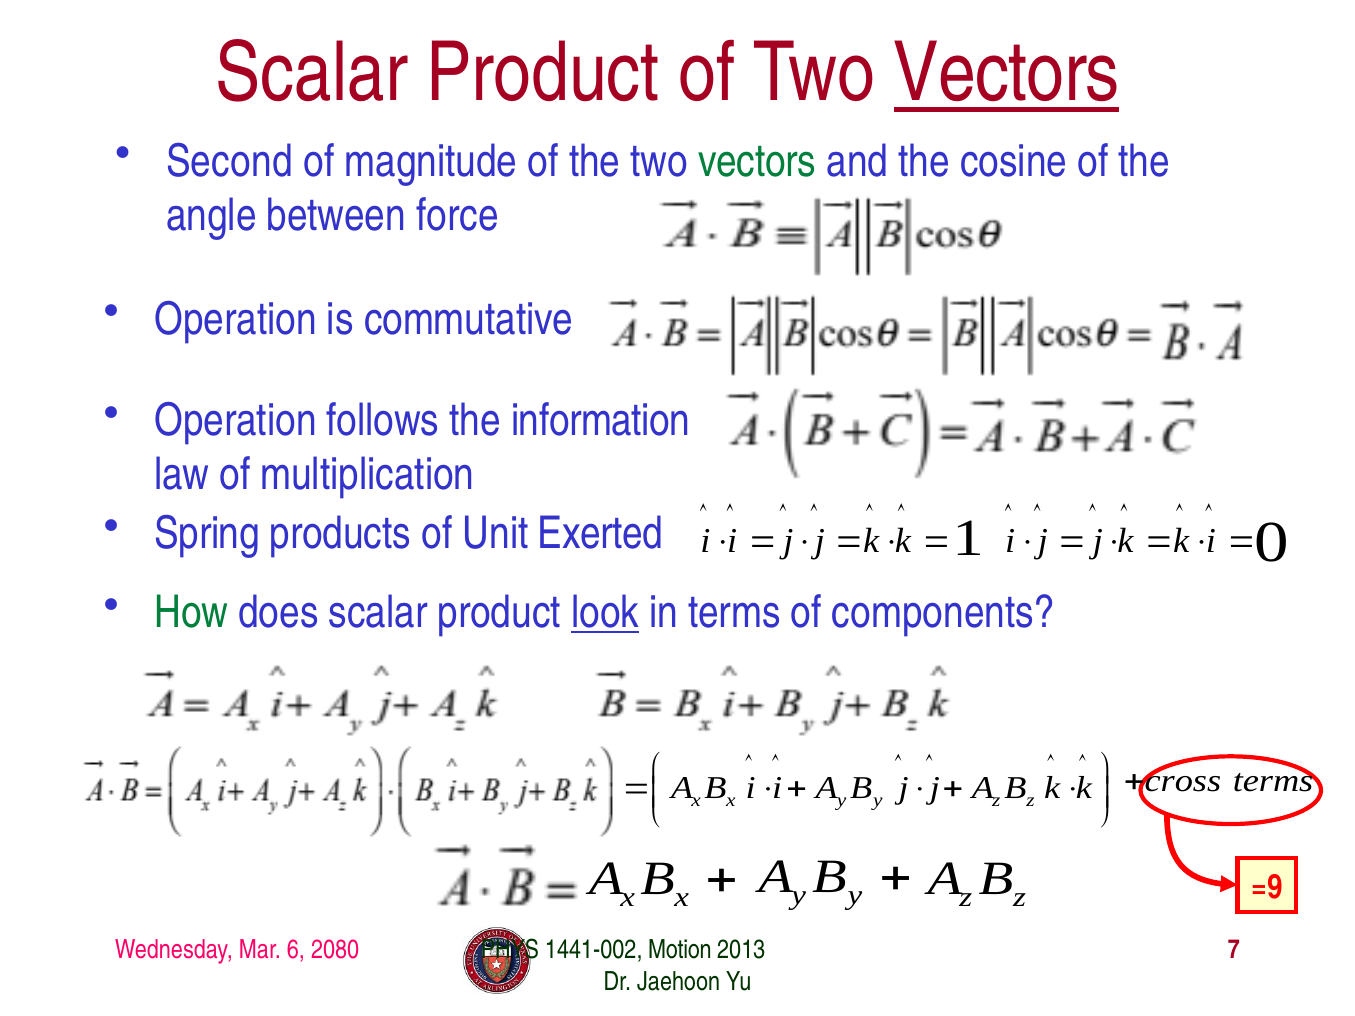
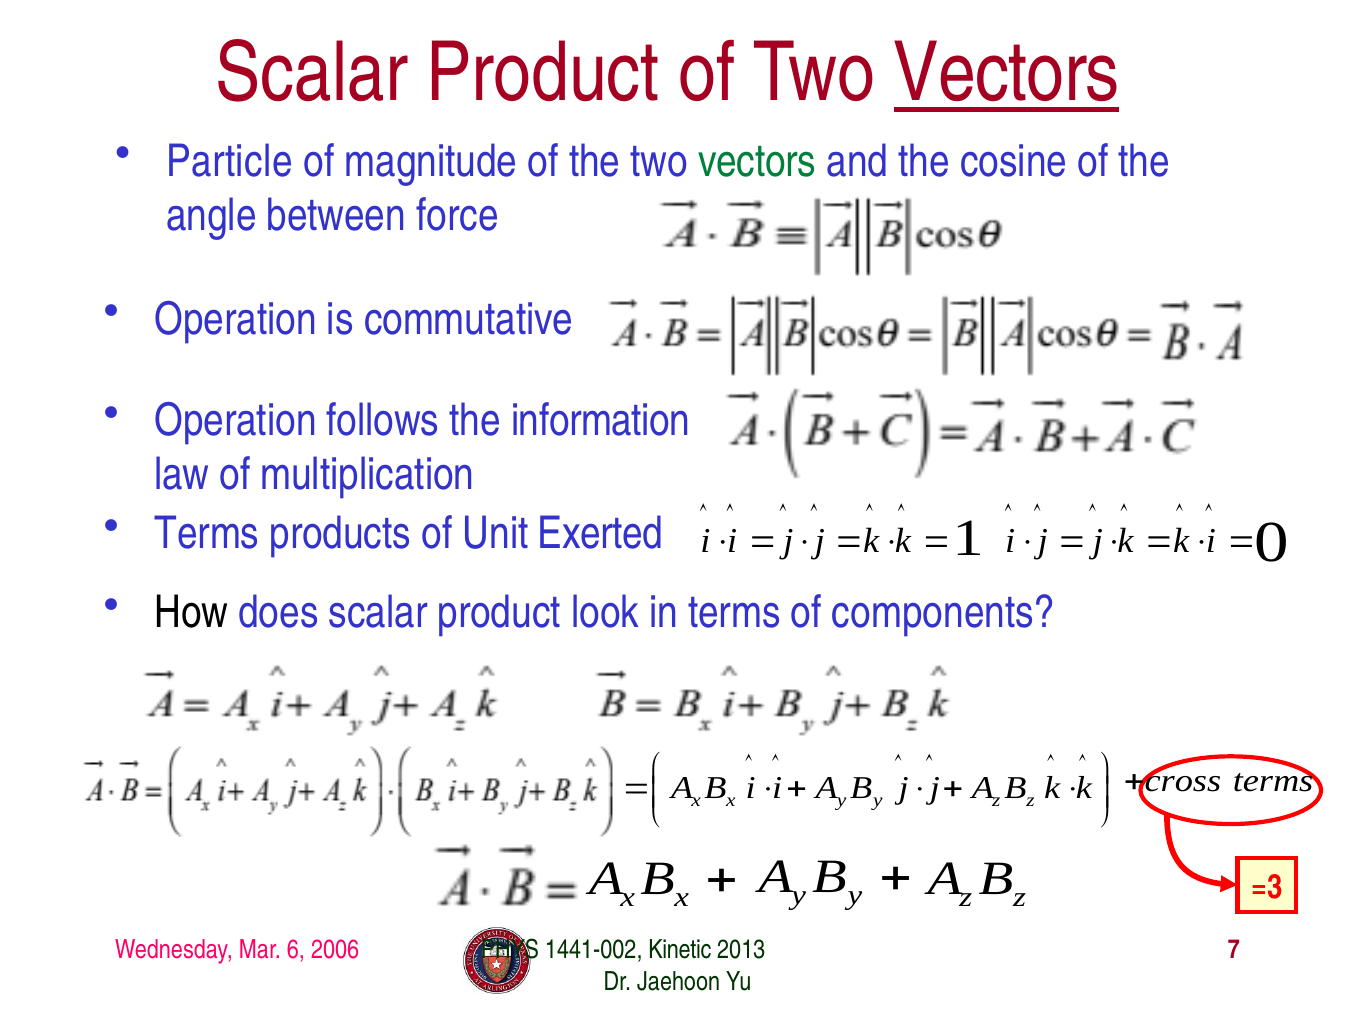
Second: Second -> Particle (229, 161)
Spring: Spring -> Terms (207, 534)
How colour: green -> black (191, 613)
look underline: present -> none (605, 613)
=9: =9 -> =3 (1267, 887)
2080: 2080 -> 2006 (335, 950)
Motion: Motion -> Kinetic (680, 950)
